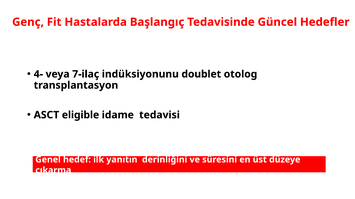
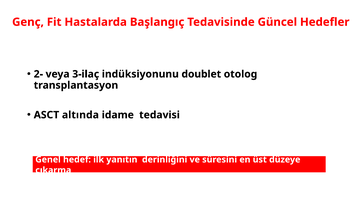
4-: 4- -> 2- (38, 74)
7-ilaç: 7-ilaç -> 3-ilaç (86, 74)
eligible: eligible -> altında (80, 115)
